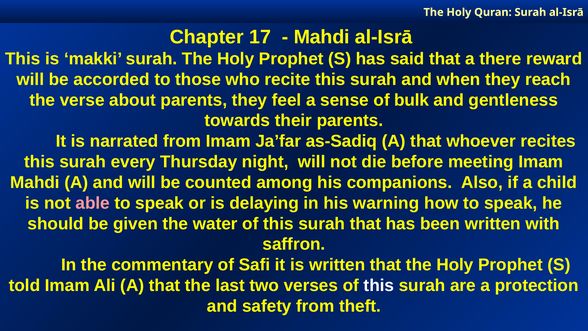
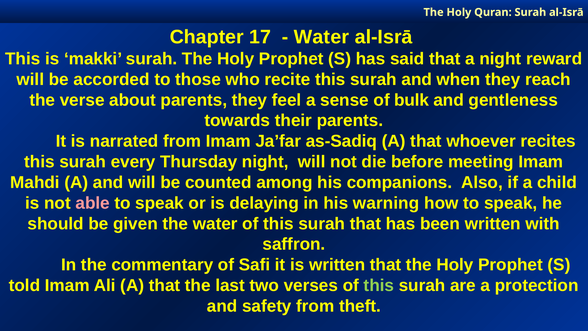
Mahdi: Mahdi -> Water (321, 37)
a there: there -> night (500, 59)
this colour: white -> light green (379, 285)
